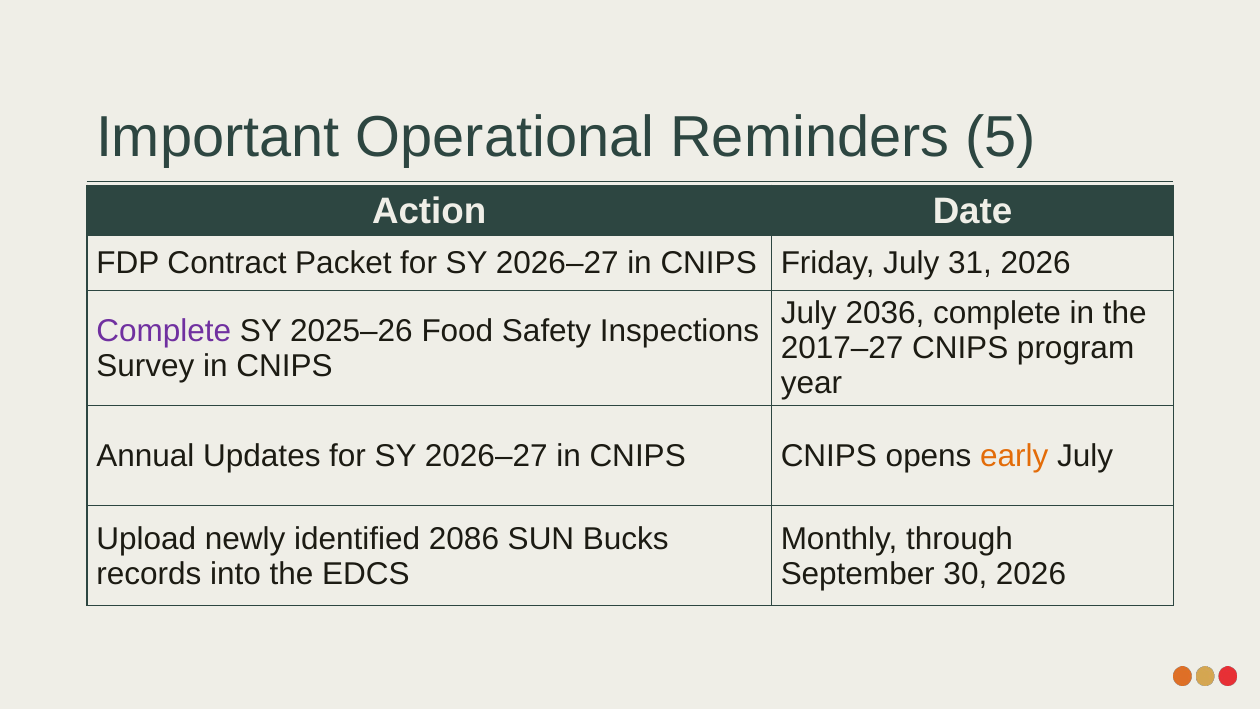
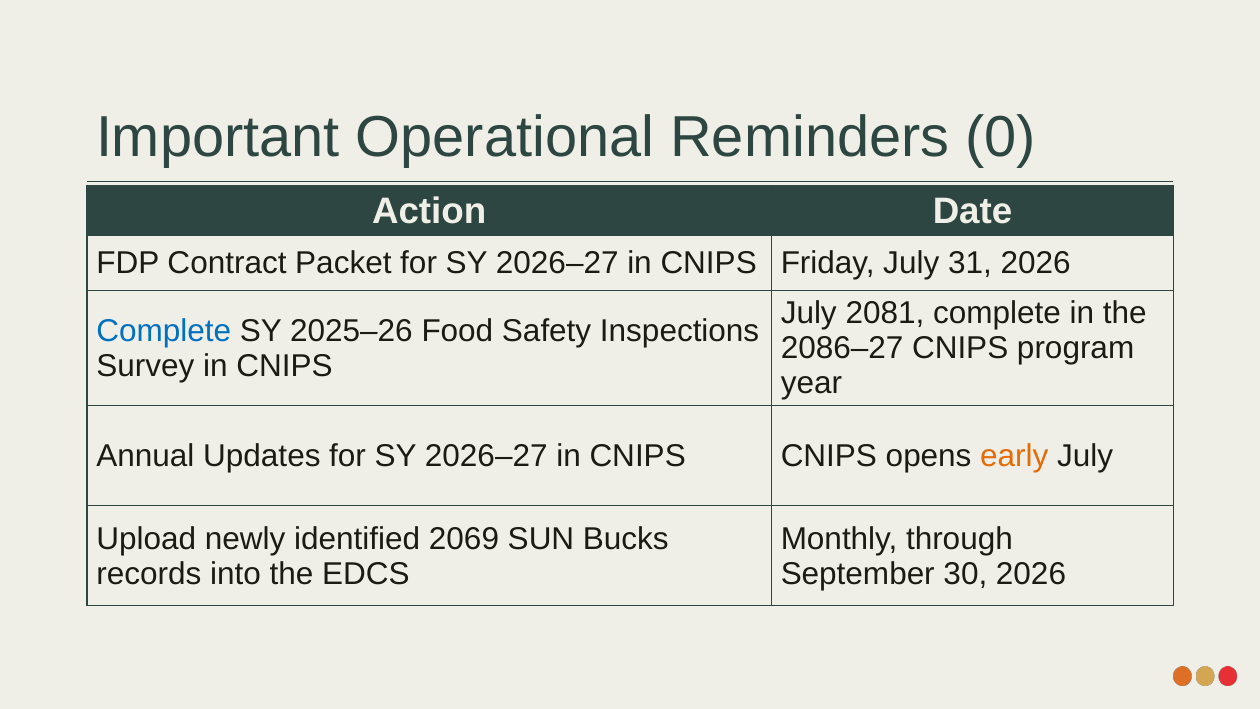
5: 5 -> 0 (1001, 138)
2036: 2036 -> 2081 (885, 313)
Complete colour: purple -> blue (164, 331)
2017–27: 2017–27 -> 2086–27 (842, 348)
2086: 2086 -> 2069 (464, 538)
